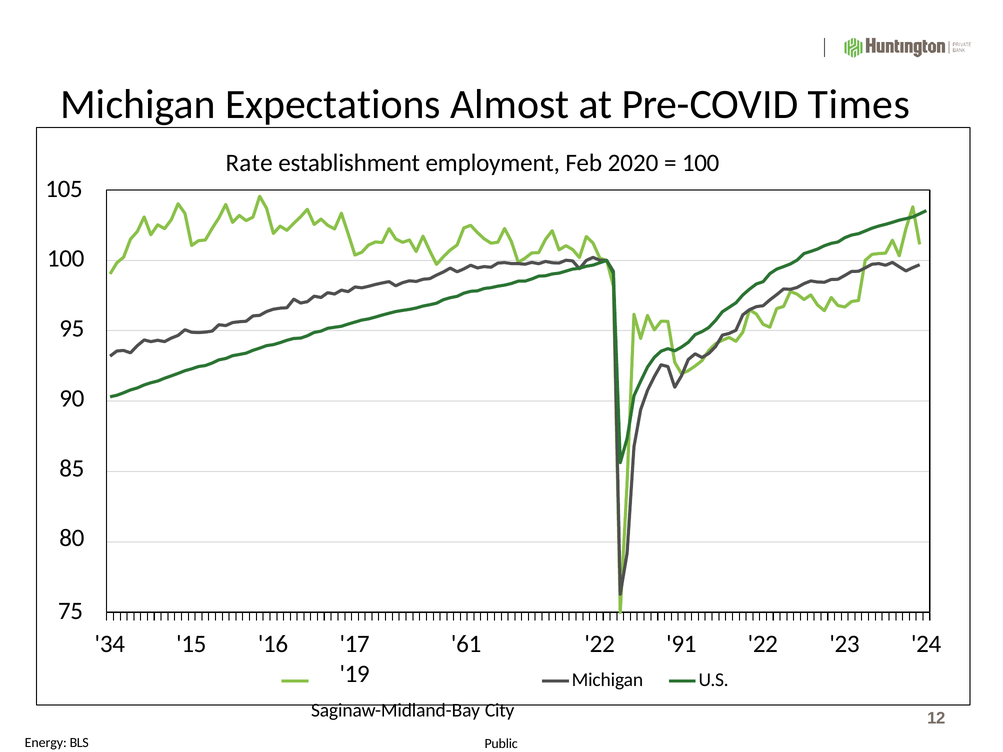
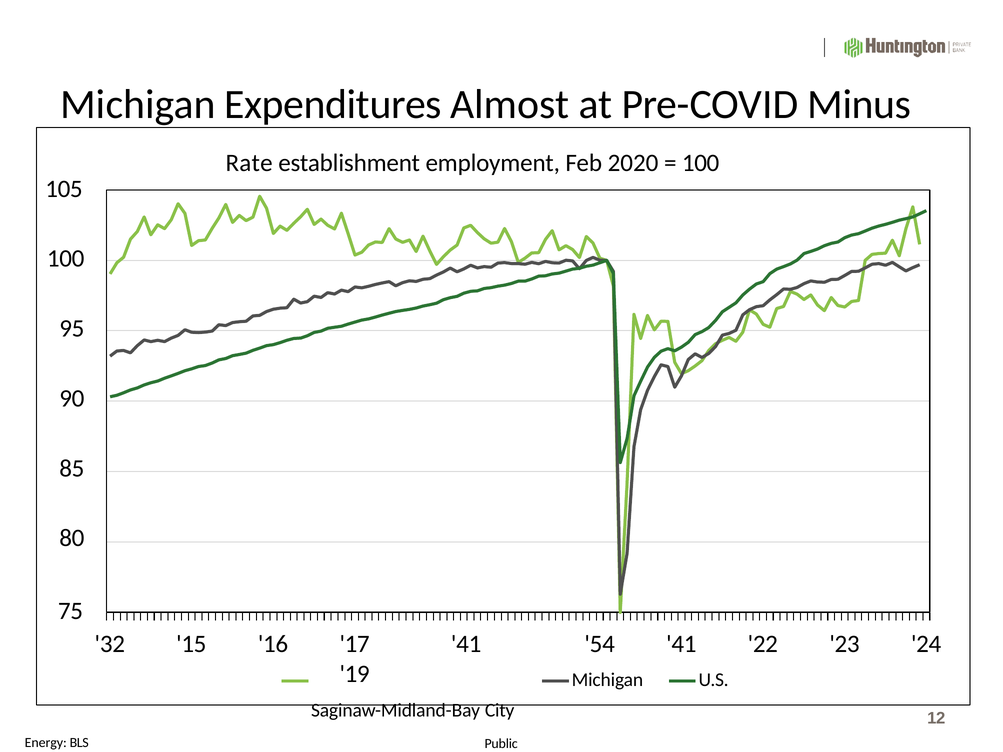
Expectations: Expectations -> Expenditures (333, 105)
Times: Times -> Minus (859, 105)
17 61: 61 -> 41 (466, 644)
22: 22 -> 54 (600, 644)
34: 34 -> 32 (110, 644)
16 91: 91 -> 41 (681, 644)
